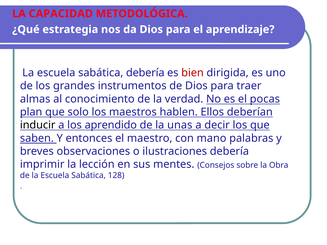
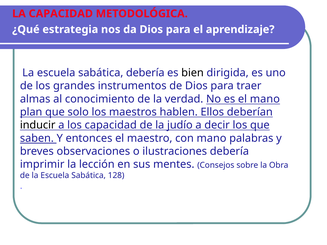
bien colour: red -> black (193, 73)
el pocas: pocas -> mano (265, 99)
los aprendido: aprendido -> capacidad (111, 125)
unas: unas -> judío (180, 125)
